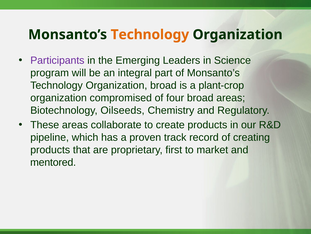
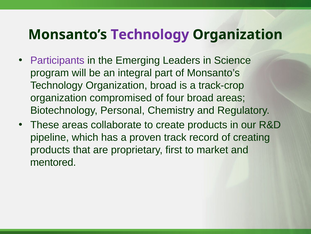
Technology colour: orange -> purple (150, 34)
plant-crop: plant-crop -> track-crop (221, 85)
Oilseeds: Oilseeds -> Personal (123, 110)
